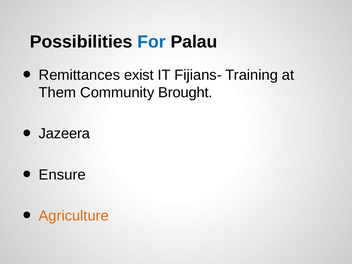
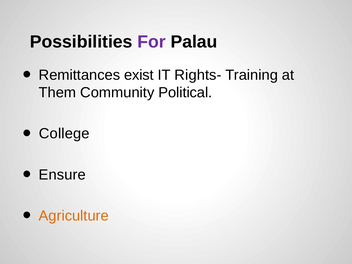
For colour: blue -> purple (152, 42)
Fijians-: Fijians- -> Rights- (198, 75)
Brought: Brought -> Political (185, 93)
Jazeera: Jazeera -> College (64, 134)
